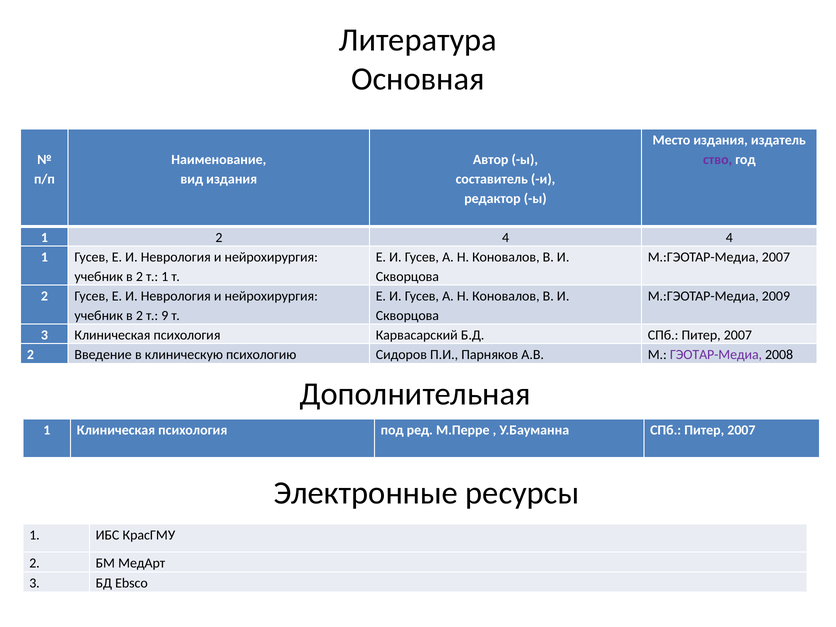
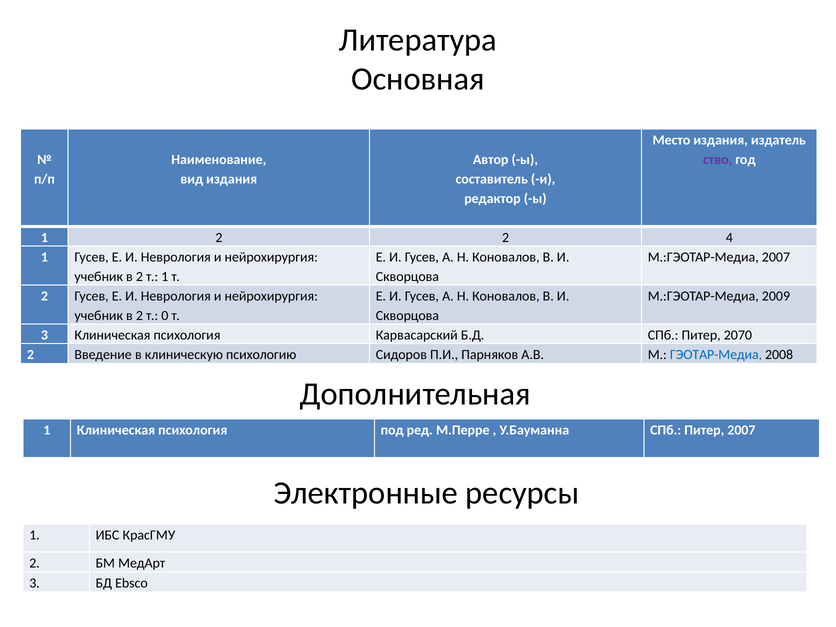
2 4: 4 -> 2 (506, 238)
9: 9 -> 0 (165, 316)
Б.Д СПб Питер 2007: 2007 -> 2070 (738, 335)
ГЭОТАР-Медиа colour: purple -> blue (716, 355)
